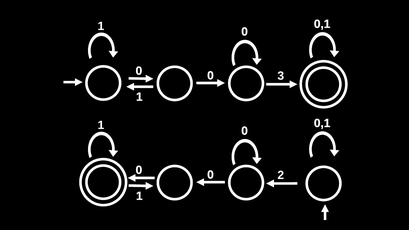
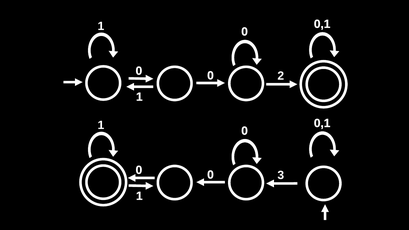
3: 3 -> 2 (281, 76)
2: 2 -> 3 (281, 175)
